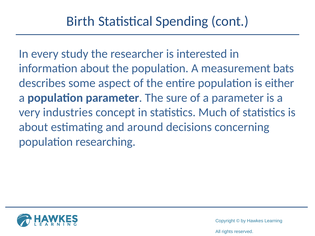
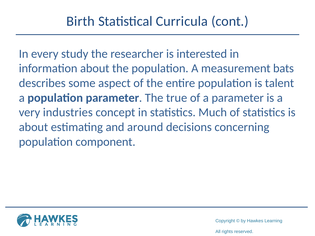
Spending: Spending -> Curricula (182, 21)
either: either -> talent (279, 83)
sure: sure -> true (177, 98)
researching: researching -> component (106, 142)
